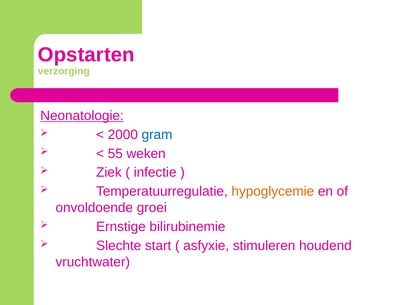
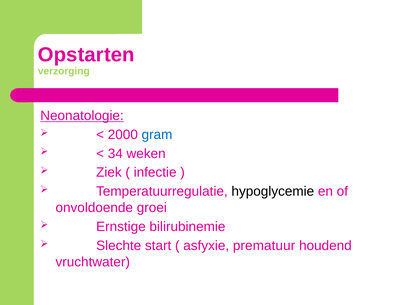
55: 55 -> 34 (115, 153)
hypoglycemie colour: orange -> black (273, 191)
stimuleren: stimuleren -> prematuur (264, 245)
